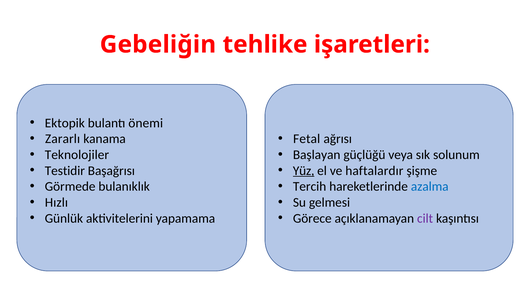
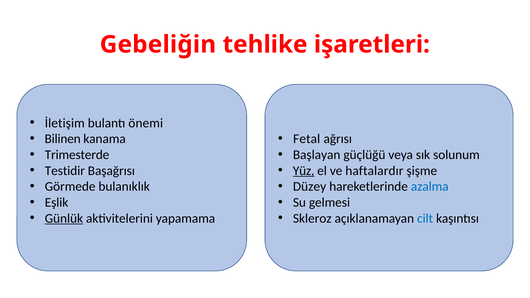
Ektopik: Ektopik -> İletişim (65, 123)
Zararlı: Zararlı -> Bilinen (63, 139)
Teknolojiler: Teknolojiler -> Trimesterde (77, 155)
Tercih: Tercih -> Düzey (310, 187)
Hızlı: Hızlı -> Eşlik (57, 203)
Günlük underline: none -> present (64, 218)
Görece: Görece -> Skleroz (312, 218)
cilt colour: purple -> blue (425, 218)
